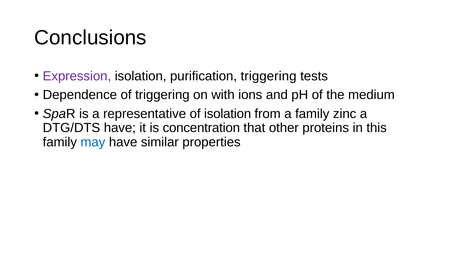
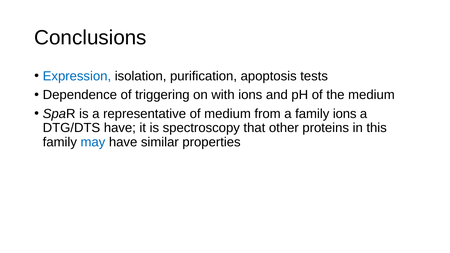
Expression colour: purple -> blue (77, 76)
purification triggering: triggering -> apoptosis (269, 76)
of isolation: isolation -> medium (228, 114)
family zinc: zinc -> ions (345, 114)
concentration: concentration -> spectroscopy (201, 128)
